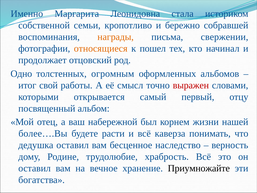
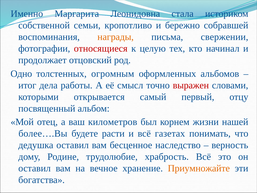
относящиеся colour: orange -> red (101, 48)
пошел: пошел -> целую (153, 48)
свой: свой -> дела (48, 85)
набережной: набережной -> километров (113, 122)
каверза: каверза -> газетах (170, 133)
Приумножайте colour: black -> orange (199, 168)
